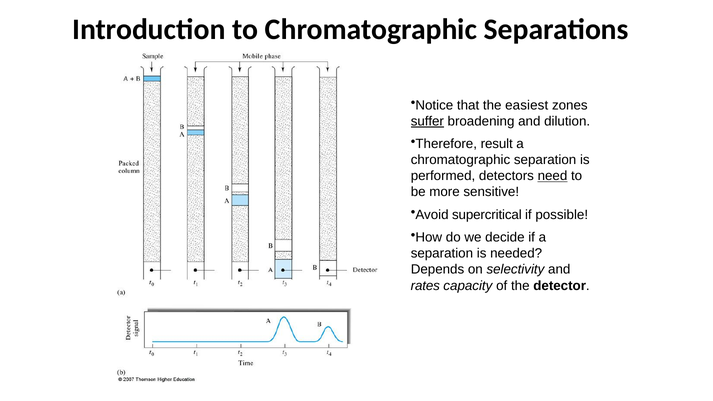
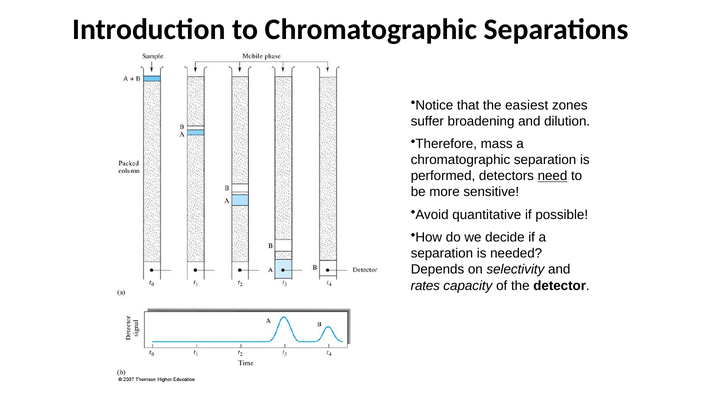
suffer underline: present -> none (427, 121)
result: result -> mass (497, 144)
supercritical: supercritical -> quantitative (487, 215)
